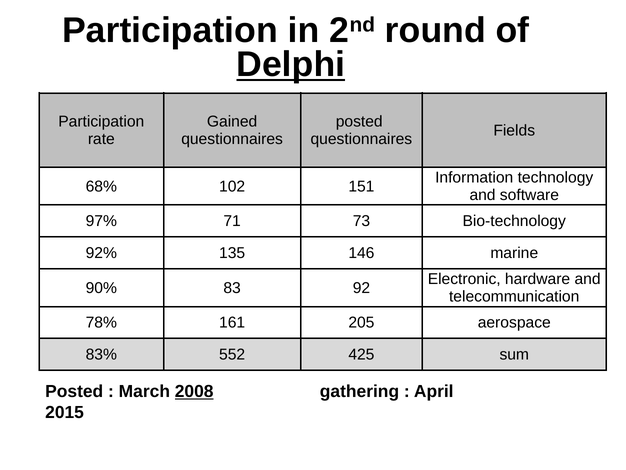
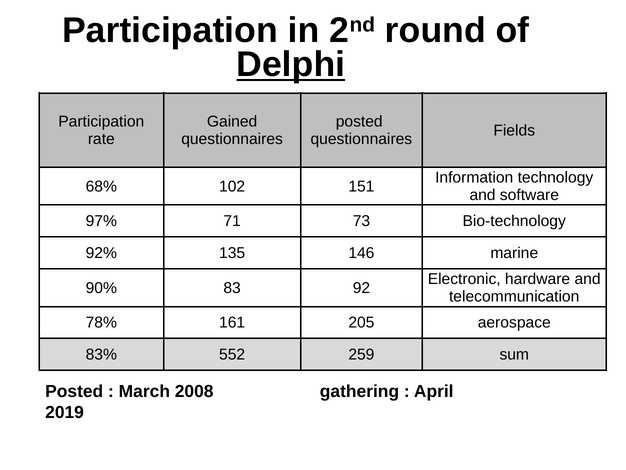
425: 425 -> 259 (361, 354)
2008 underline: present -> none (194, 391)
2015: 2015 -> 2019 (65, 412)
